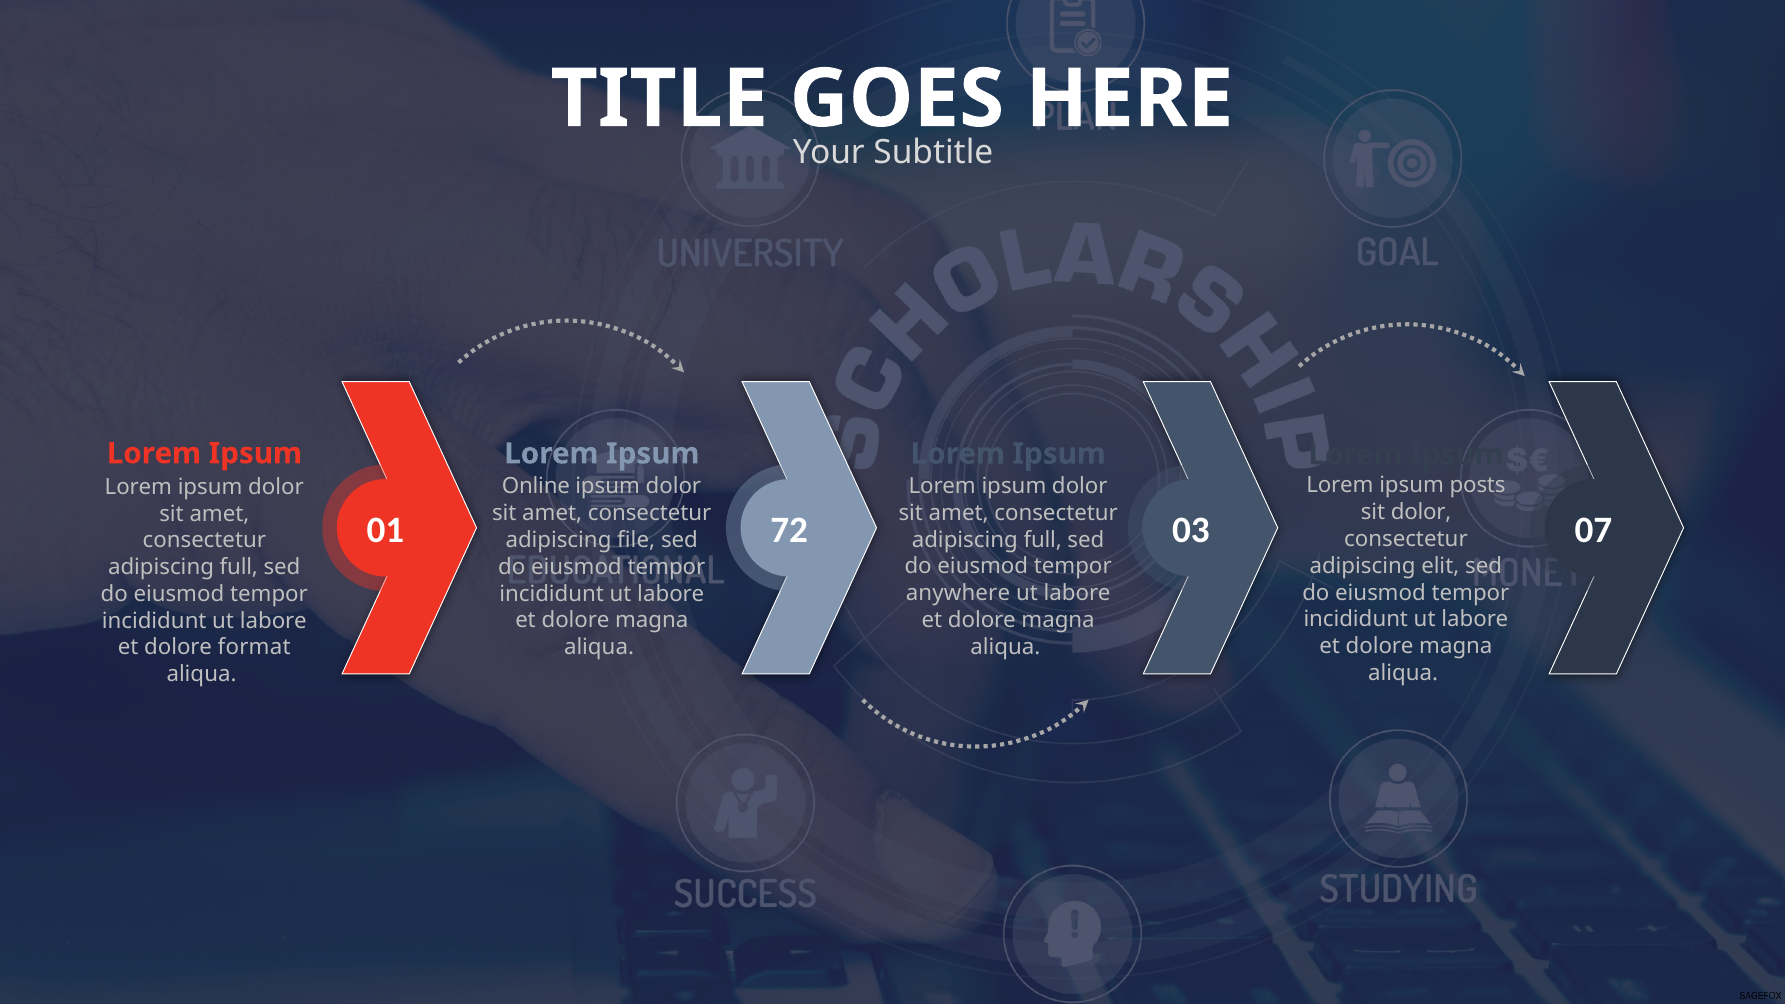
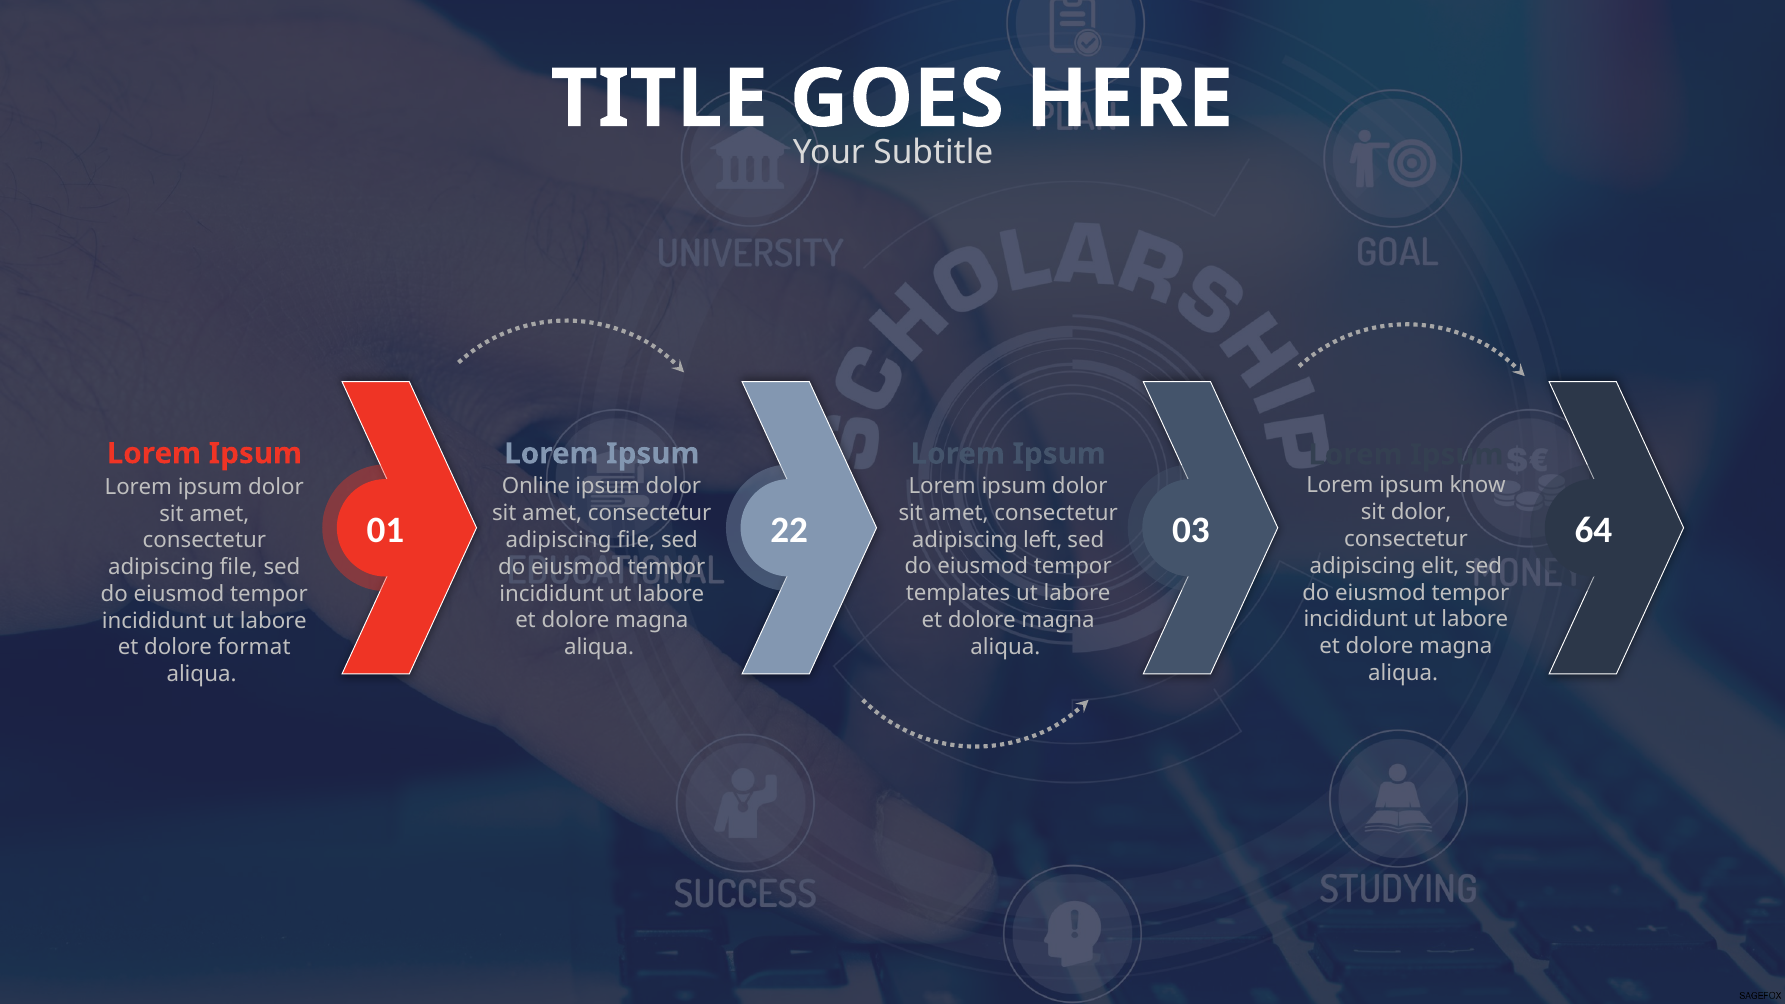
posts: posts -> know (1478, 486)
72: 72 -> 22 (789, 530)
07: 07 -> 64 (1593, 530)
full: full -> left (1043, 540)
full: full -> file (239, 567)
anywhere: anywhere -> templates (958, 593)
